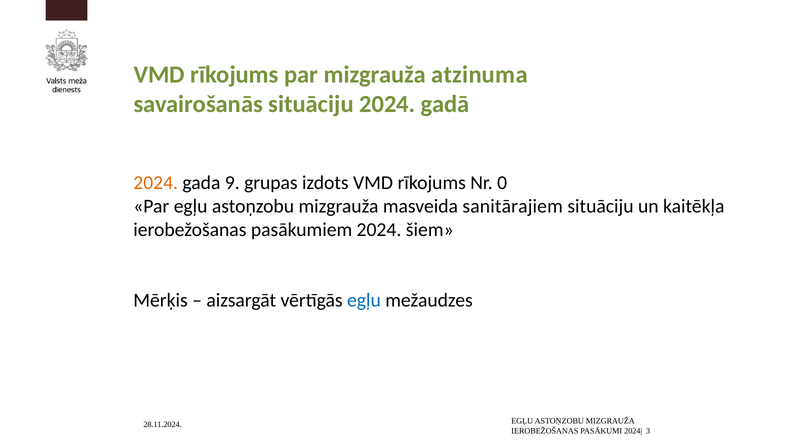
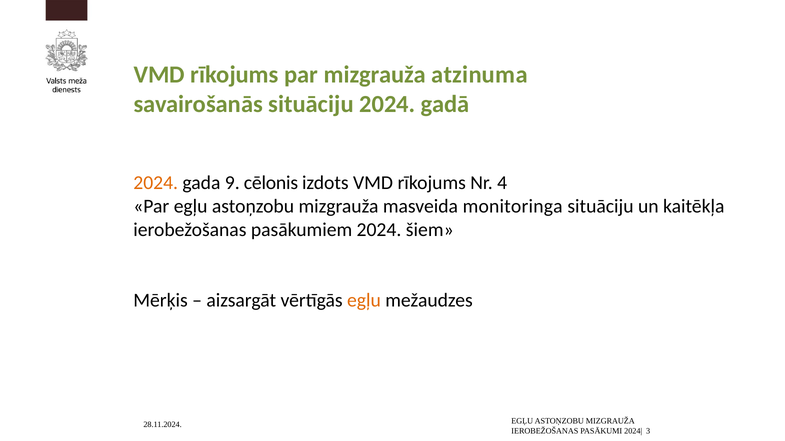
grupas: grupas -> cēlonis (271, 183)
0: 0 -> 4 (502, 183)
sanitārajiem: sanitārajiem -> monitoringa (513, 206)
egļu colour: blue -> orange (364, 301)
